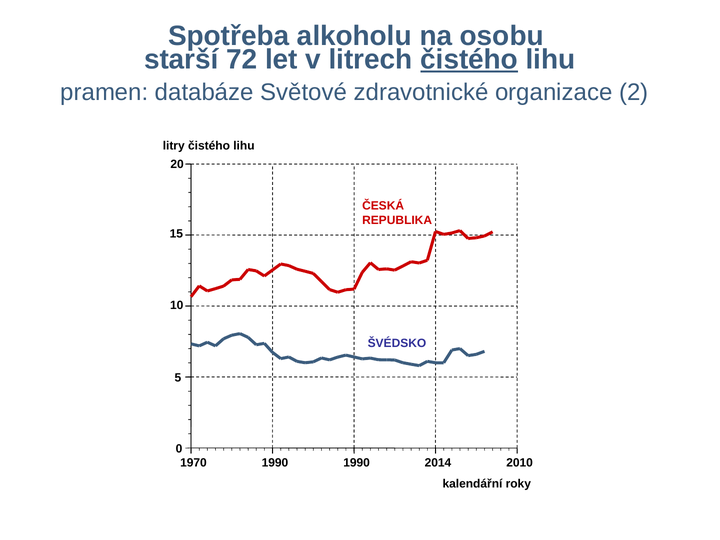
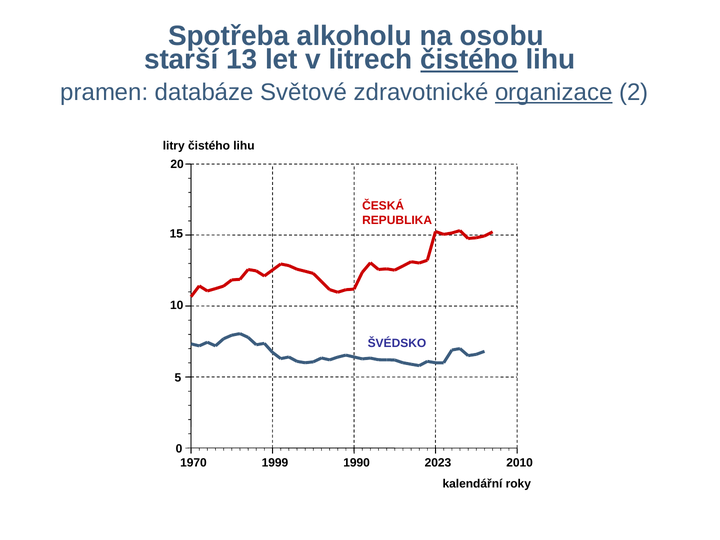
72: 72 -> 13 (242, 59)
organizace underline: none -> present (554, 92)
1970 1990: 1990 -> 1999 (275, 463)
2014: 2014 -> 2023 (438, 463)
